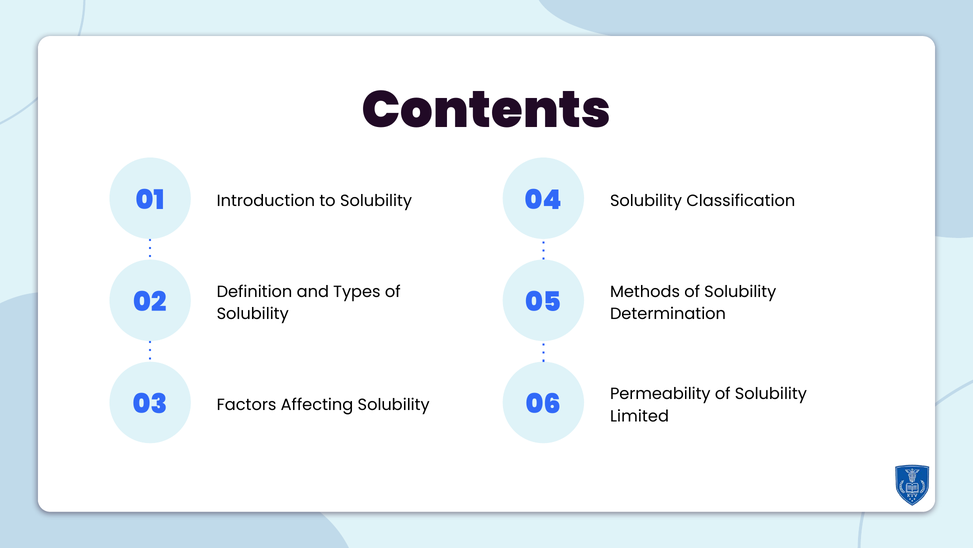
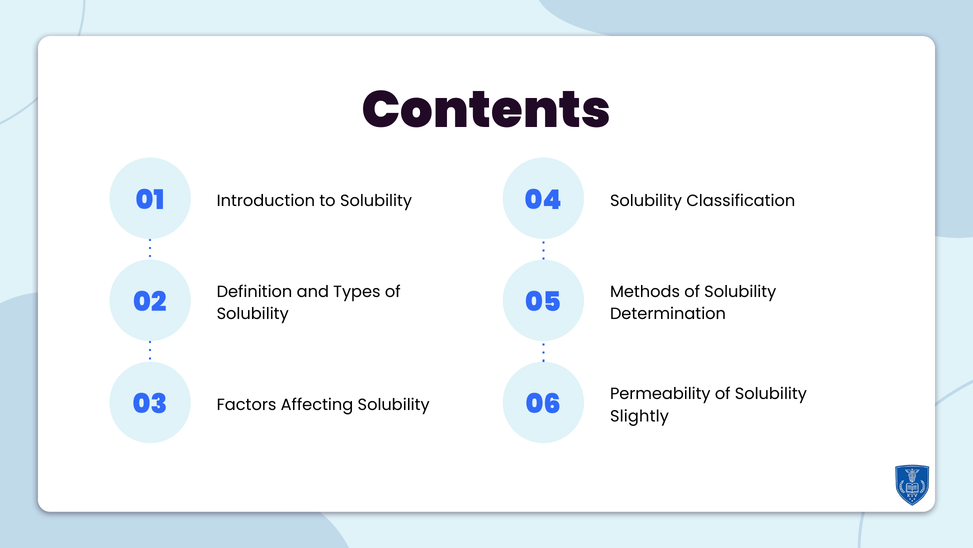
Limited: Limited -> Slightly (639, 416)
